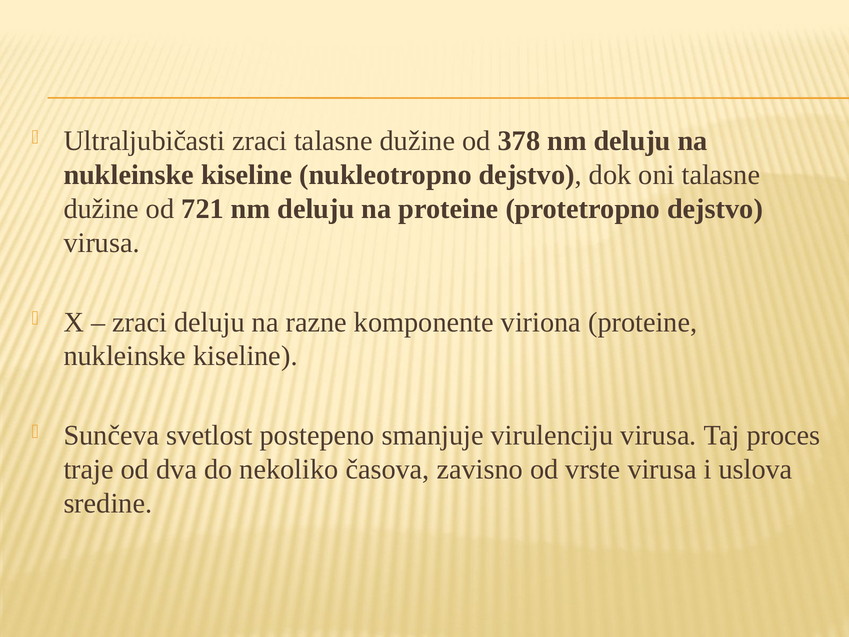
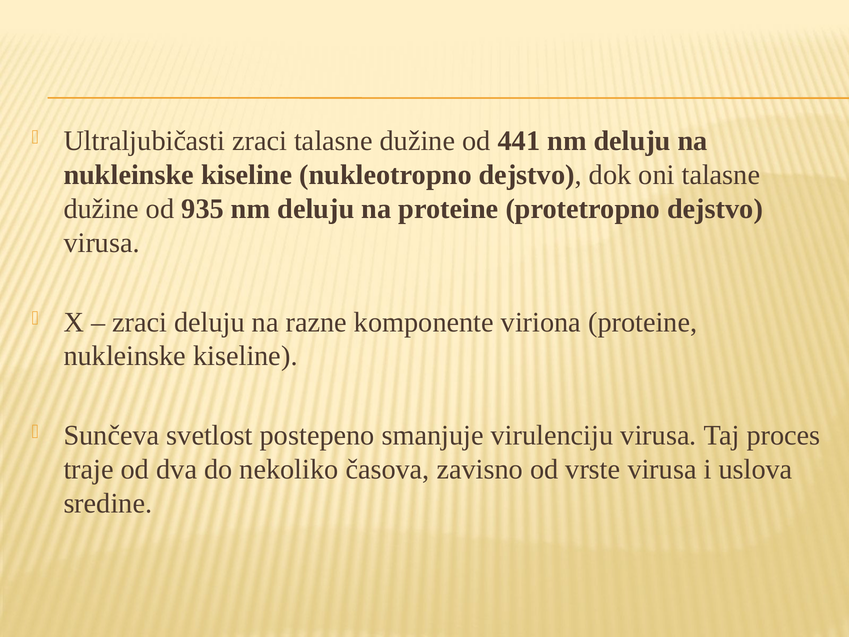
378: 378 -> 441 (519, 141)
721: 721 -> 935 (203, 209)
